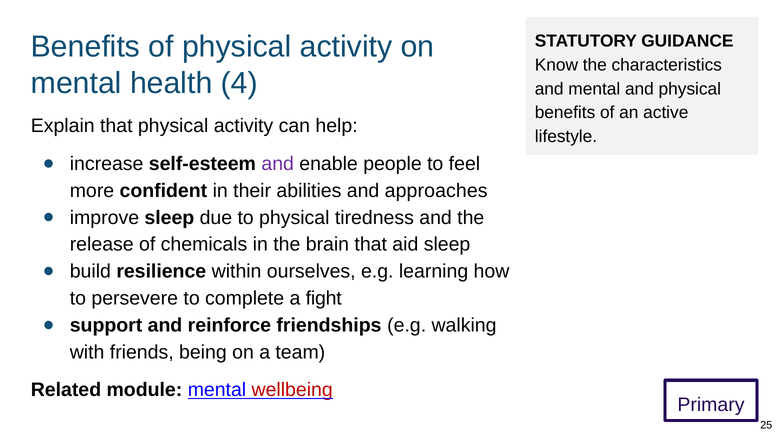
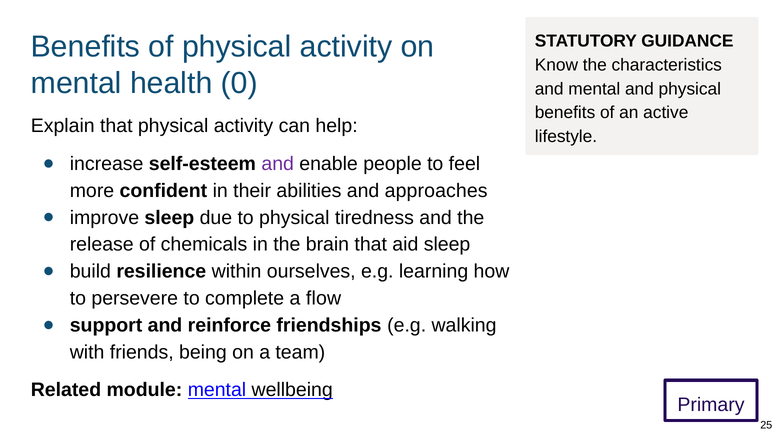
4: 4 -> 0 (239, 83)
fight: fight -> flow (324, 298)
wellbeing colour: red -> black (292, 390)
